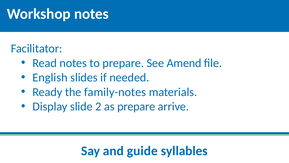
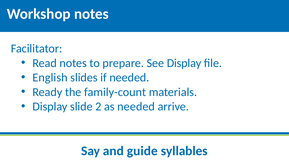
See Amend: Amend -> Display (184, 63)
family-notes: family-notes -> family-count (115, 92)
as prepare: prepare -> needed (136, 106)
